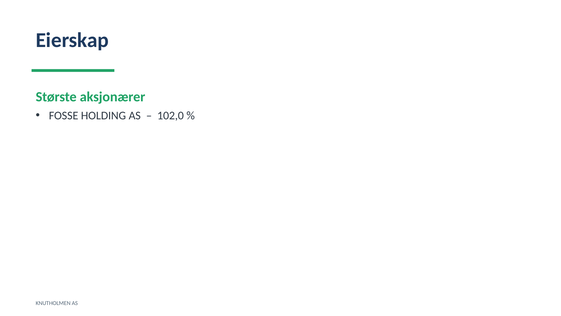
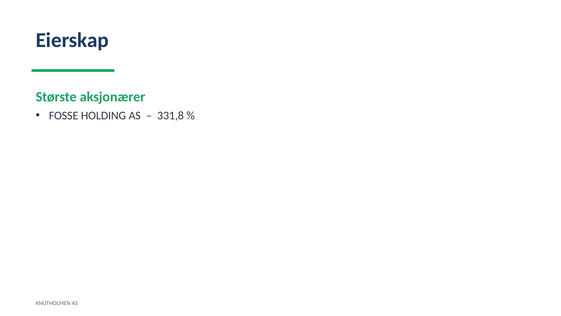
102,0: 102,0 -> 331,8 (170, 115)
